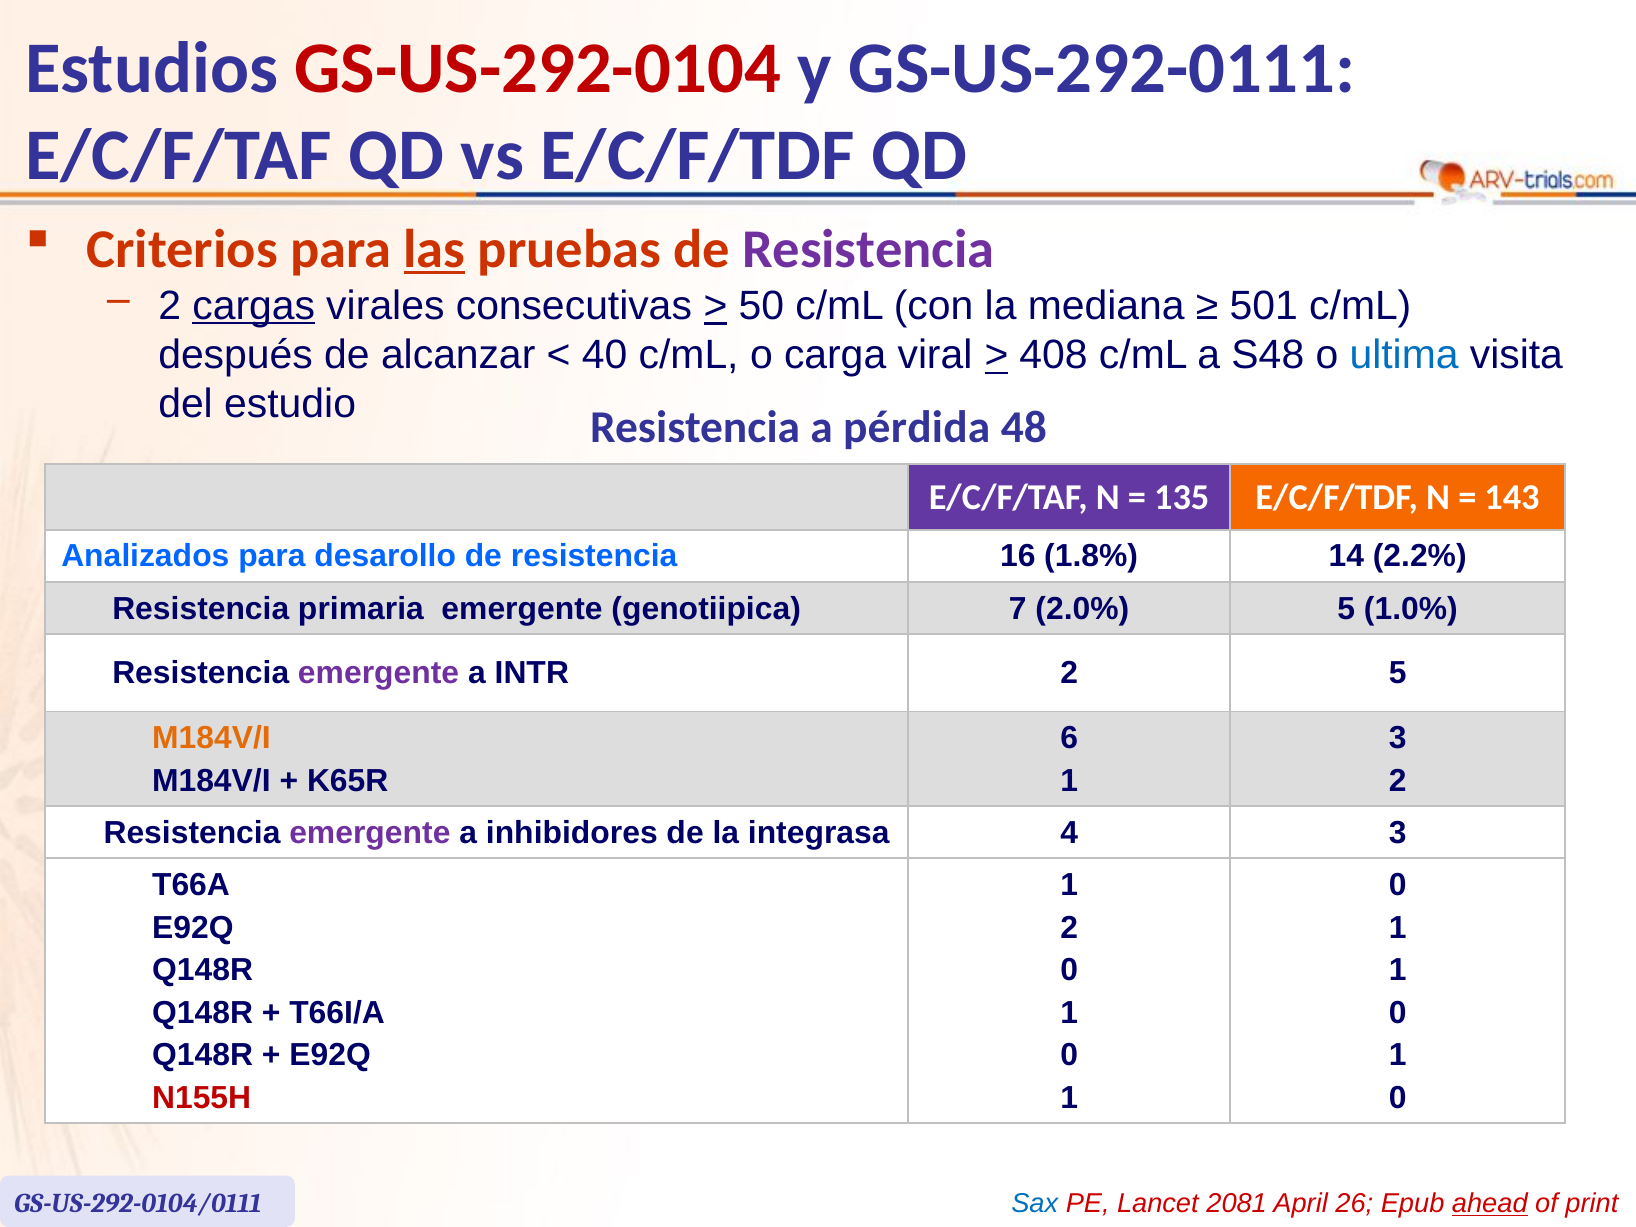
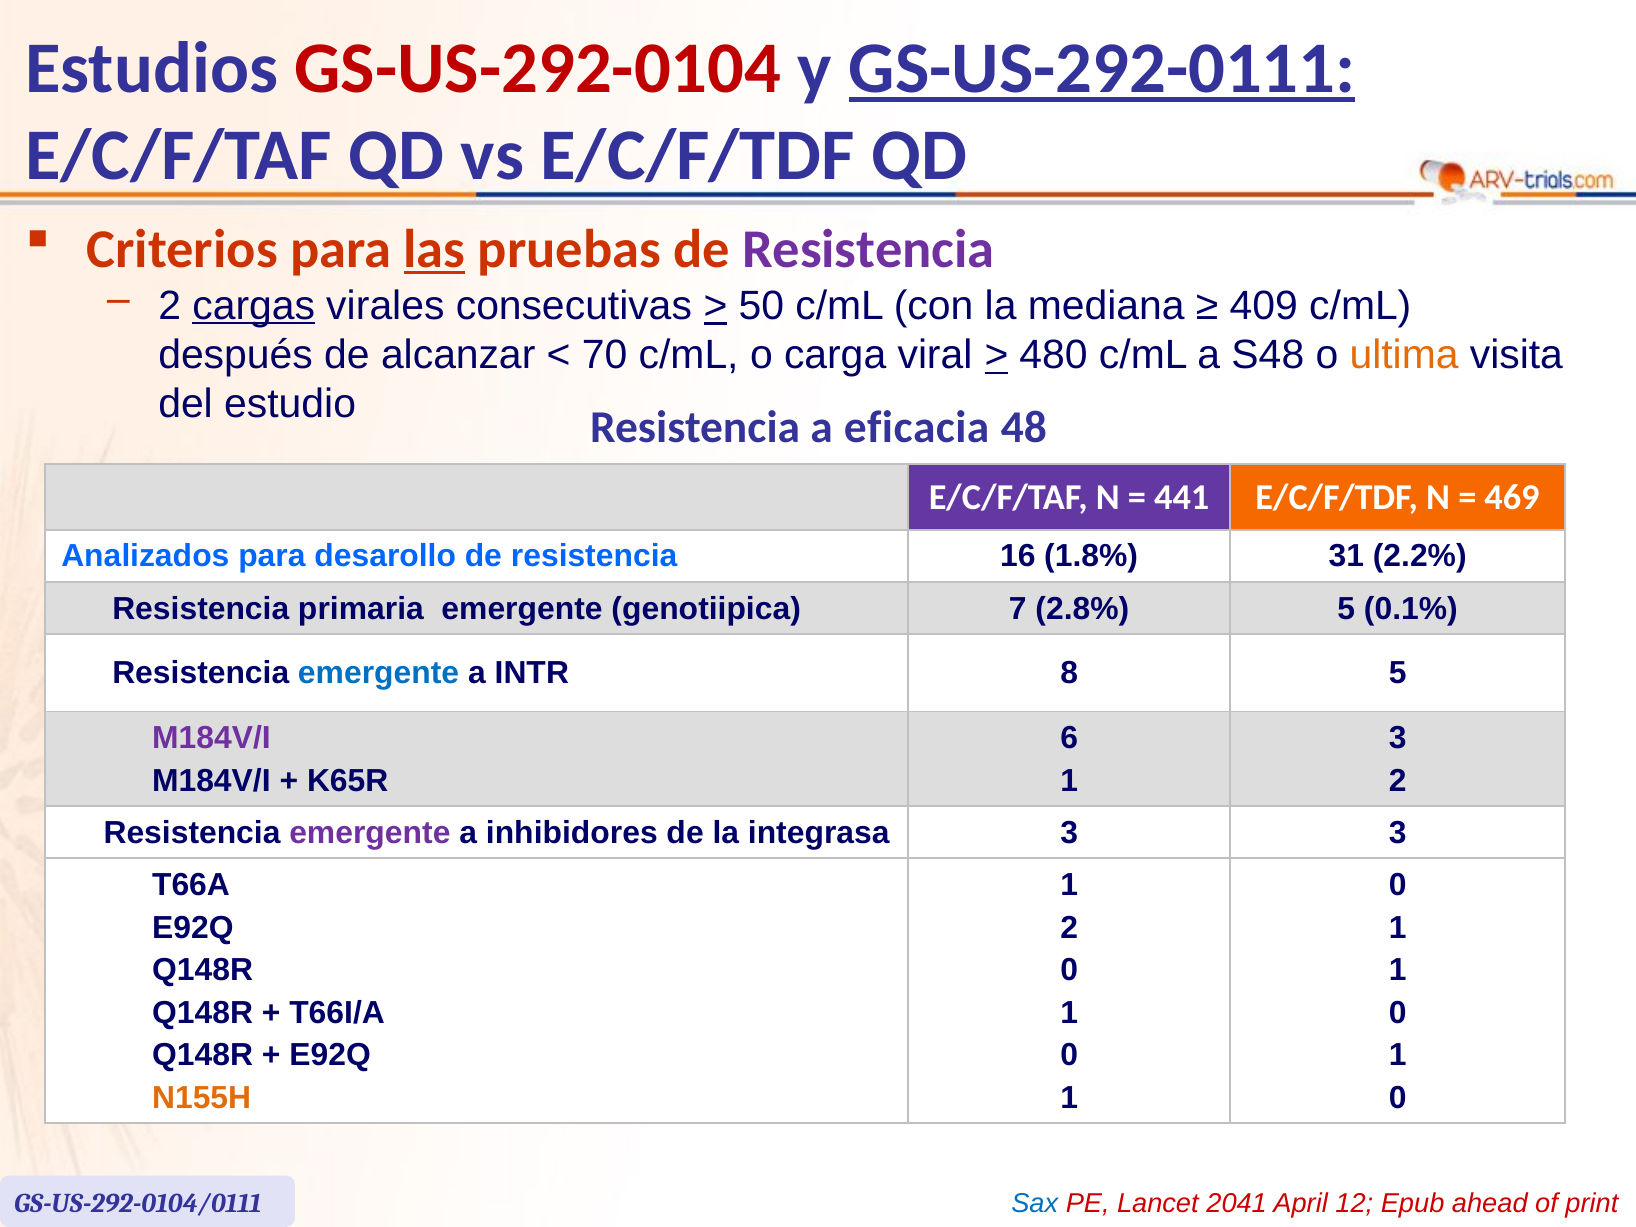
GS-US-292-0111 underline: none -> present (1102, 68)
501: 501 -> 409 (1264, 306)
40: 40 -> 70 (605, 355)
408: 408 -> 480 (1054, 355)
ultima colour: blue -> orange (1404, 355)
pérdida: pérdida -> eficacia (917, 428)
135: 135 -> 441 (1182, 497)
143: 143 -> 469 (1512, 497)
14: 14 -> 31 (1346, 556)
2.0%: 2.0% -> 2.8% (1082, 609)
1.0%: 1.0% -> 0.1% (1411, 609)
emergente colour: purple -> blue (379, 673)
INTR 2: 2 -> 8 (1069, 673)
M184V/I colour: orange -> purple (211, 738)
integrasa 4: 4 -> 3 (1069, 833)
N155H colour: red -> orange (202, 1098)
2081: 2081 -> 2041 (1237, 1204)
26: 26 -> 12 (1354, 1204)
ahead underline: present -> none (1490, 1204)
